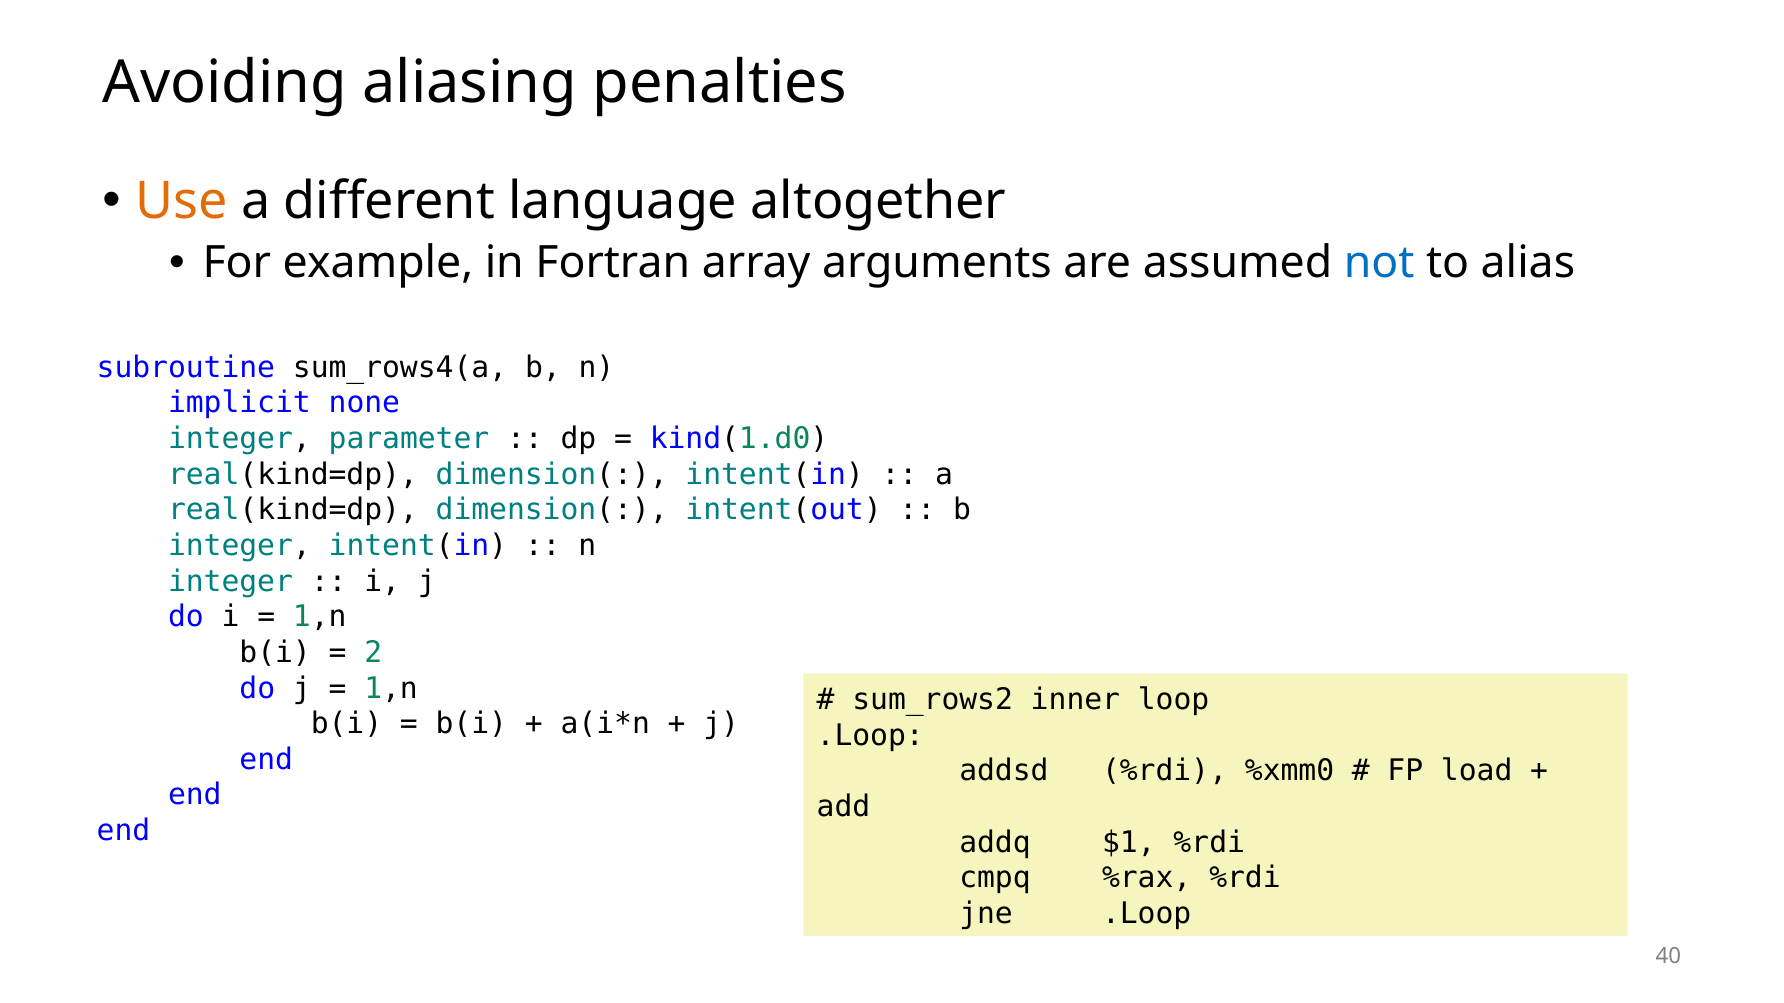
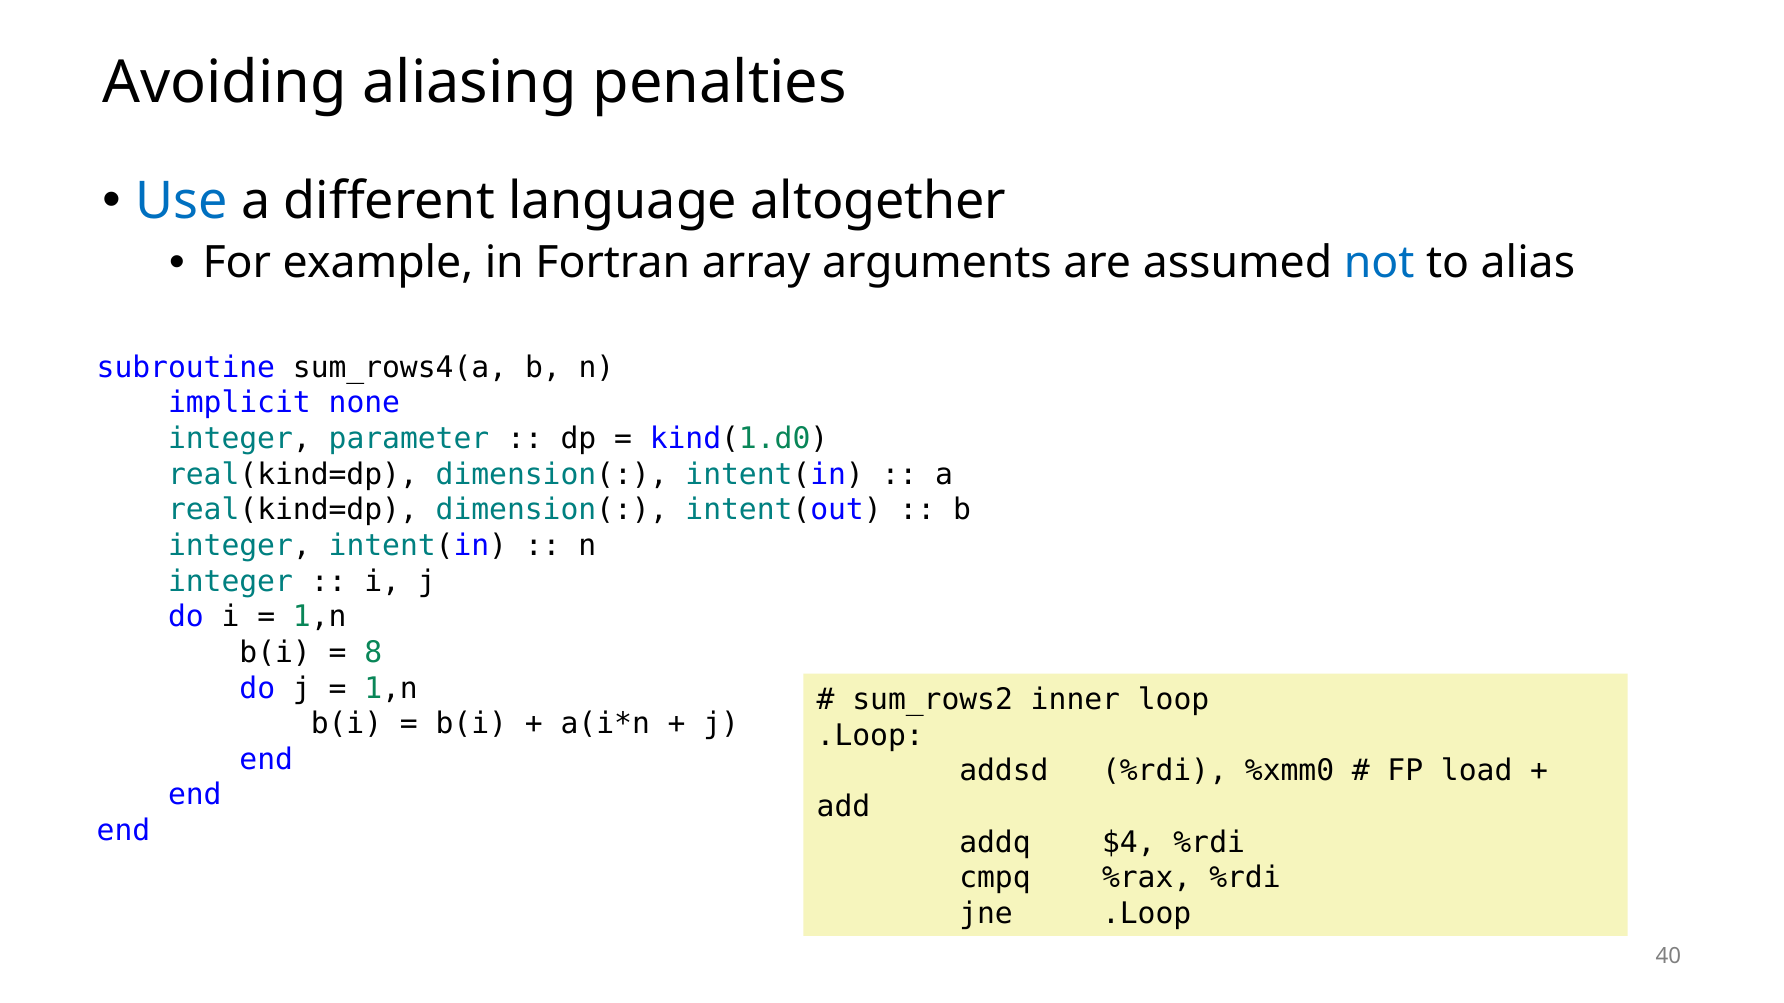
Use colour: orange -> blue (182, 202)
2: 2 -> 8 (373, 653)
$1: $1 -> $4 (1129, 843)
